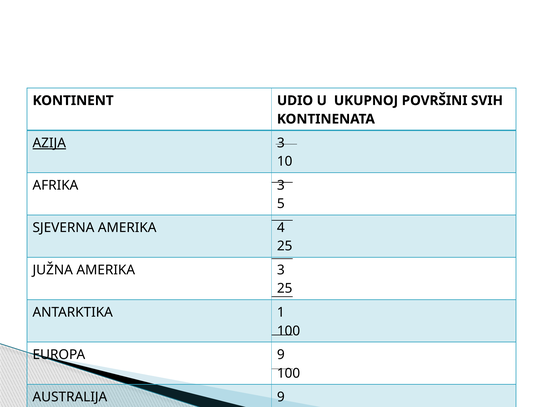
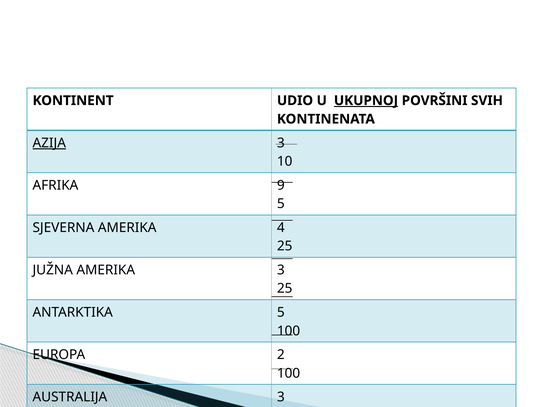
UKUPNOJ underline: none -> present (366, 101)
AFRIKA 3: 3 -> 9 (281, 185)
ANTARKTIKA 1: 1 -> 5 (281, 313)
EUROPA 9: 9 -> 2 (281, 355)
AUSTRALIJA 9: 9 -> 3 (281, 397)
